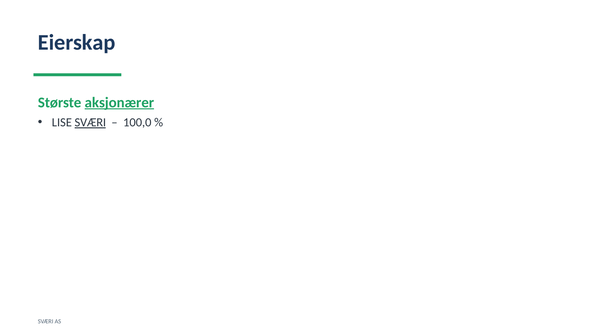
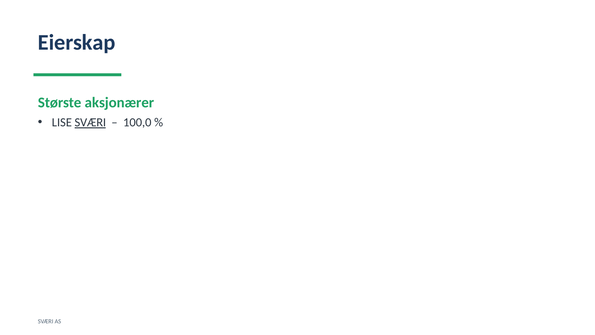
aksjonærer underline: present -> none (119, 102)
